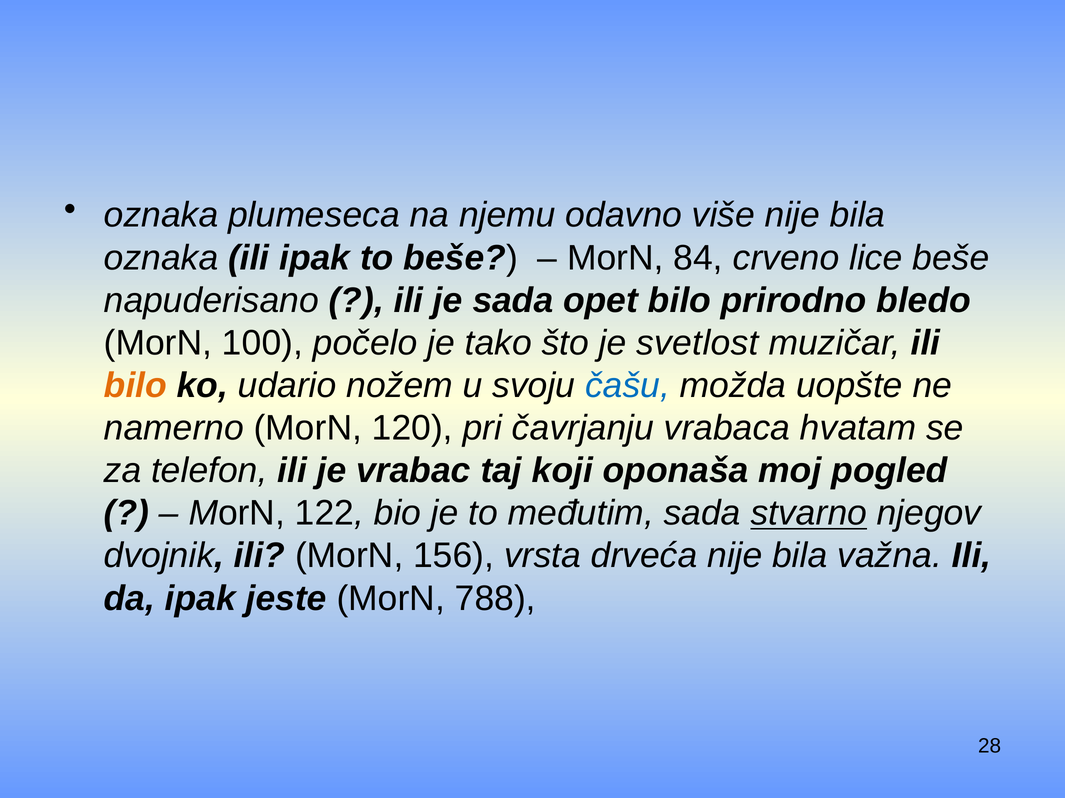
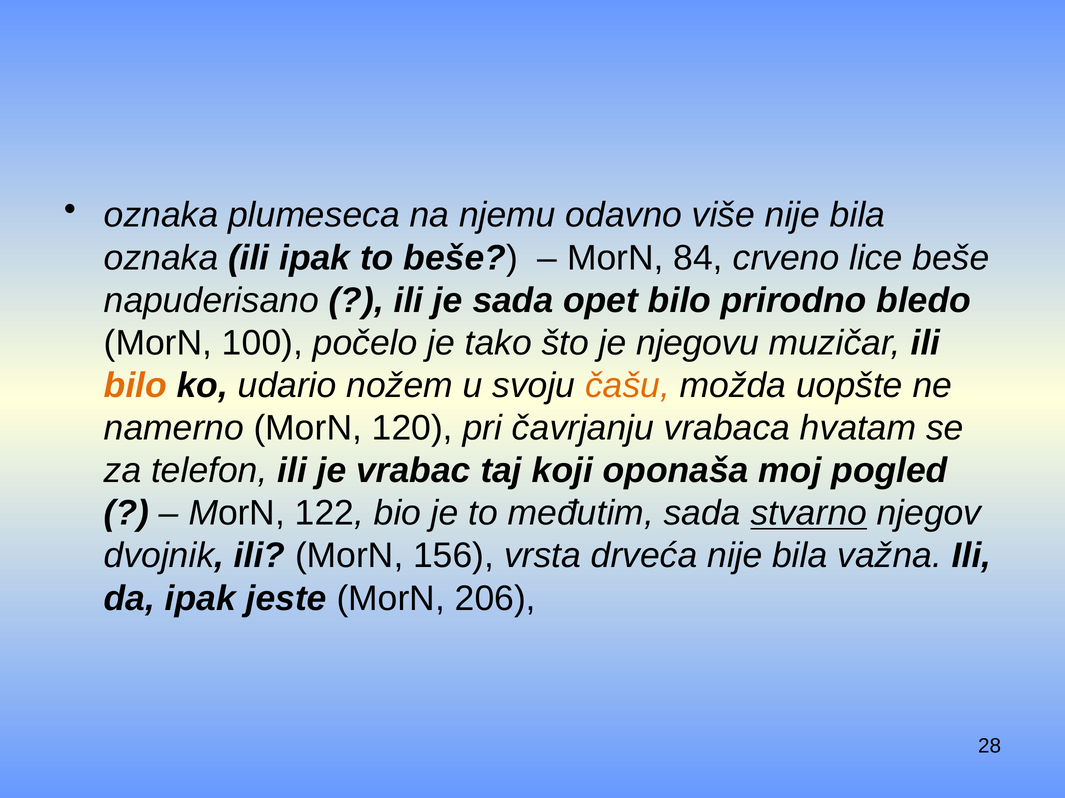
svetlost: svetlost -> njegovu (698, 343)
čašu colour: blue -> orange (627, 386)
788: 788 -> 206 (495, 599)
